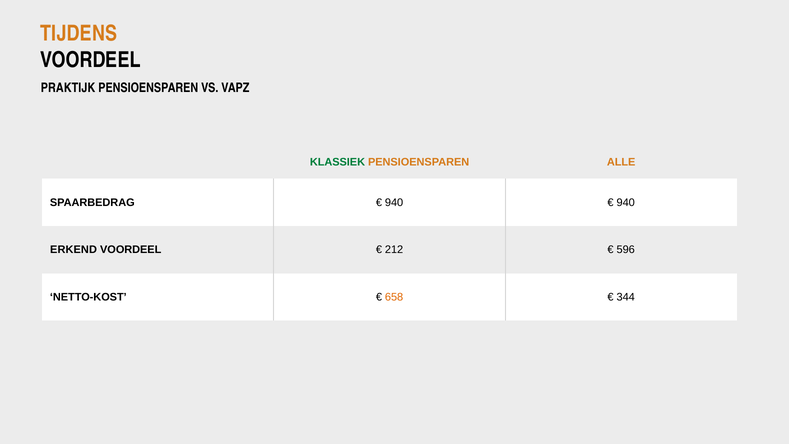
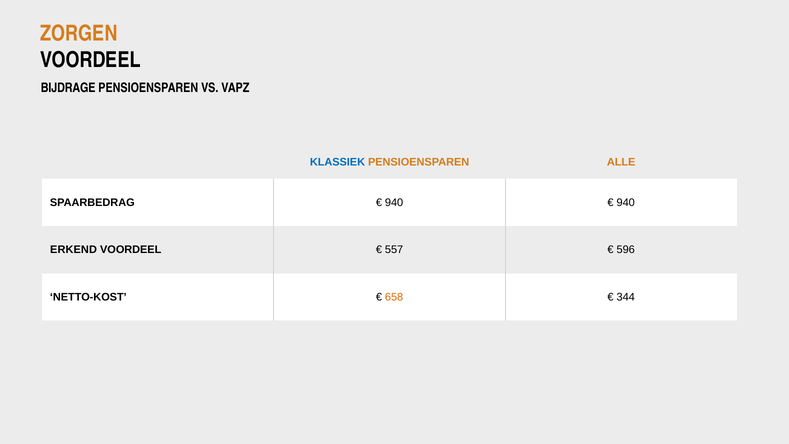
TIJDENS: TIJDENS -> ZORGEN (79, 34)
PRAKTIJK: PRAKTIJK -> BIJDRAGE (68, 88)
KLASSIEK colour: green -> blue (337, 162)
212: 212 -> 557 (394, 250)
